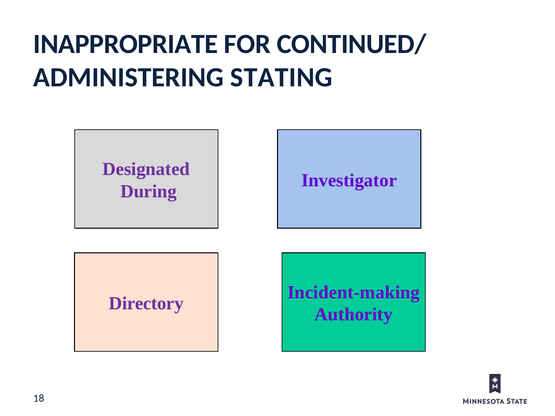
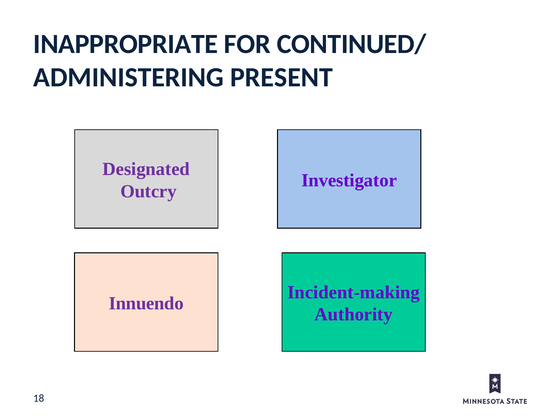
STATING: STATING -> PRESENT (282, 77)
During: During -> Outcry (149, 191)
Directory: Directory -> Innuendo (146, 304)
